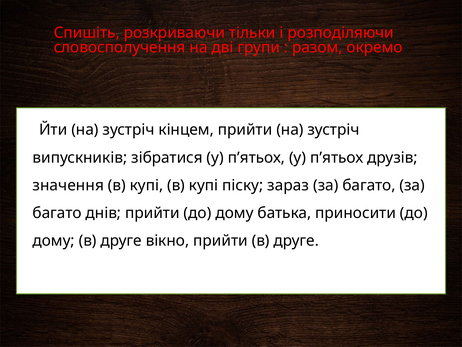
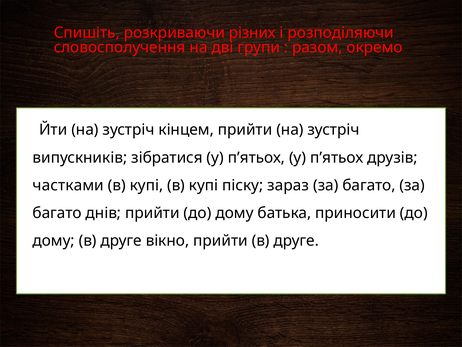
тільки: тільки -> різних (252, 33)
значення: значення -> частками (68, 185)
